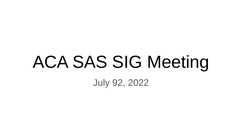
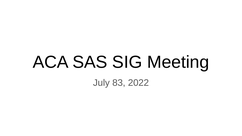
92: 92 -> 83 (119, 83)
